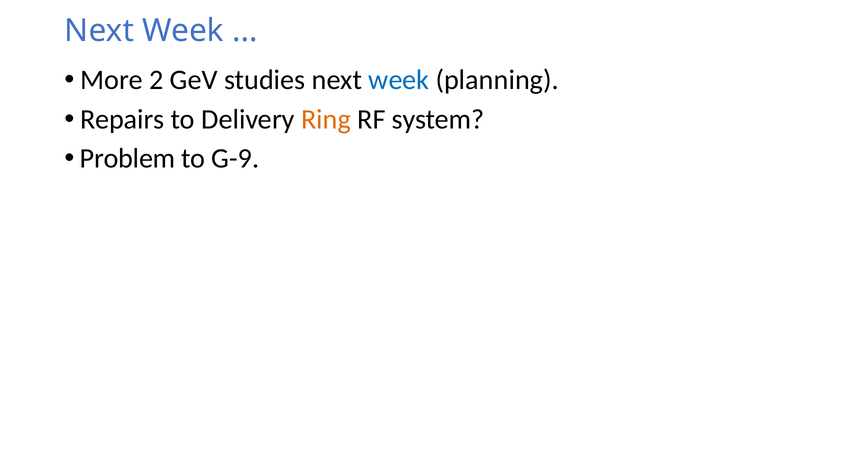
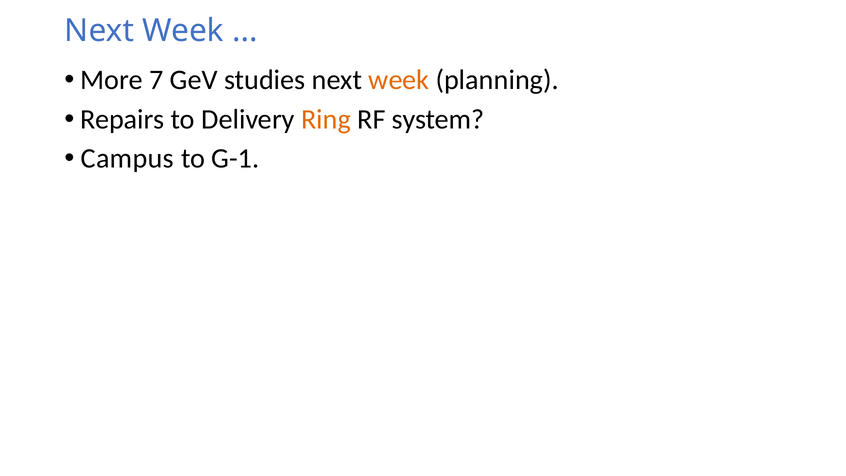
2: 2 -> 7 (156, 80)
week colour: blue -> orange (399, 80)
Problem: Problem -> Campus (127, 159)
G-9: G-9 -> G-1 (235, 159)
